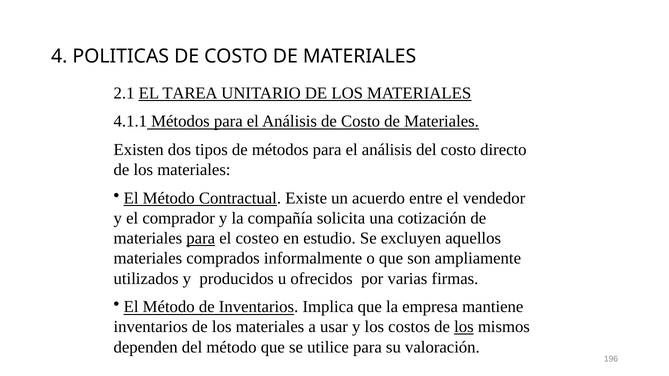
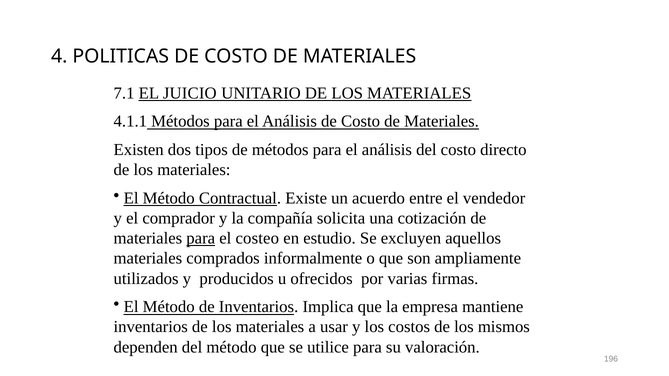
2.1: 2.1 -> 7.1 (124, 93)
TAREA: TAREA -> JUICIO (190, 93)
los underline: present -> none (464, 327)
